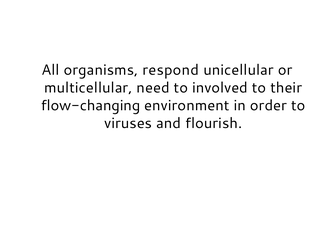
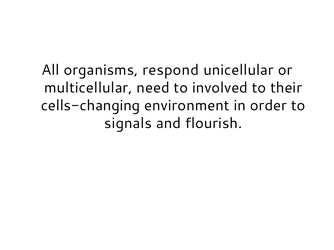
flow-changing: flow-changing -> cells-changing (91, 106)
viruses: viruses -> signals (128, 124)
